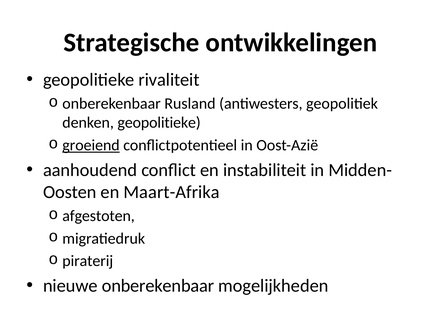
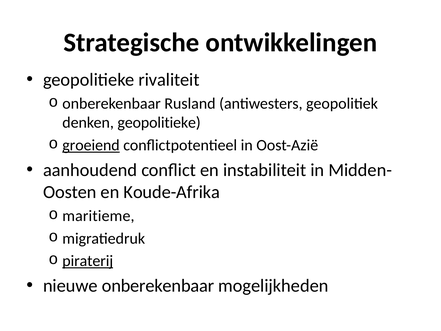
Maart-Afrika: Maart-Afrika -> Koude-Afrika (172, 192)
afgestoten: afgestoten -> maritieme (98, 216)
piraterij underline: none -> present (88, 261)
